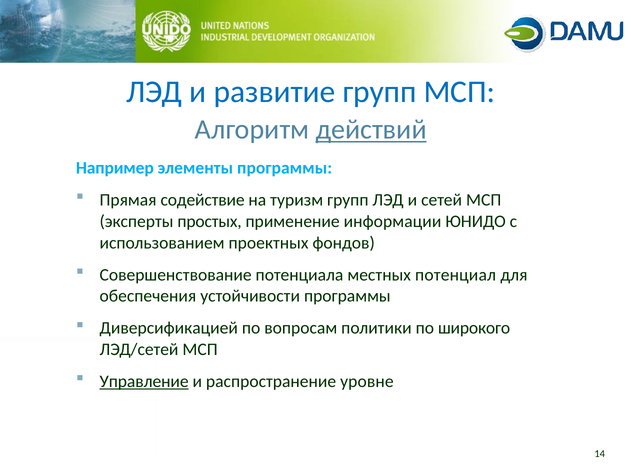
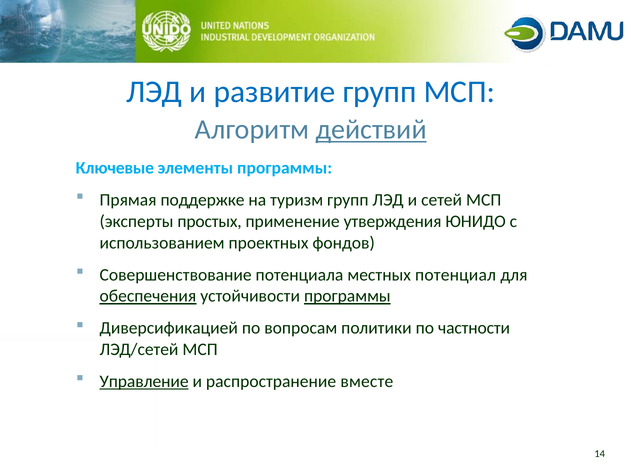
Например: Например -> Ключевые (115, 168)
содействие: содействие -> поддержке (203, 200)
информации: информации -> утверждения (393, 222)
обеспечения underline: none -> present (148, 296)
программы underline: none -> present (347, 296)
широкого: широкого -> частности (474, 328)
уровне: уровне -> вместе (367, 382)
